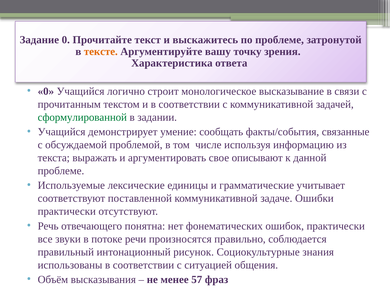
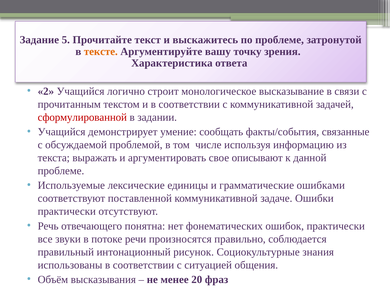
Задание 0: 0 -> 5 (66, 40)
0: 0 -> 2 (46, 91)
сформулированной colour: green -> red (82, 117)
учитывает: учитывает -> ошибками (321, 186)
57: 57 -> 20 (197, 280)
